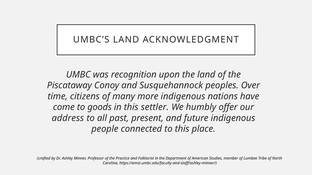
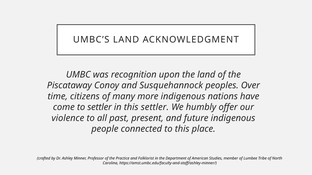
to goods: goods -> settler (100, 107)
address: address -> violence (68, 118)
